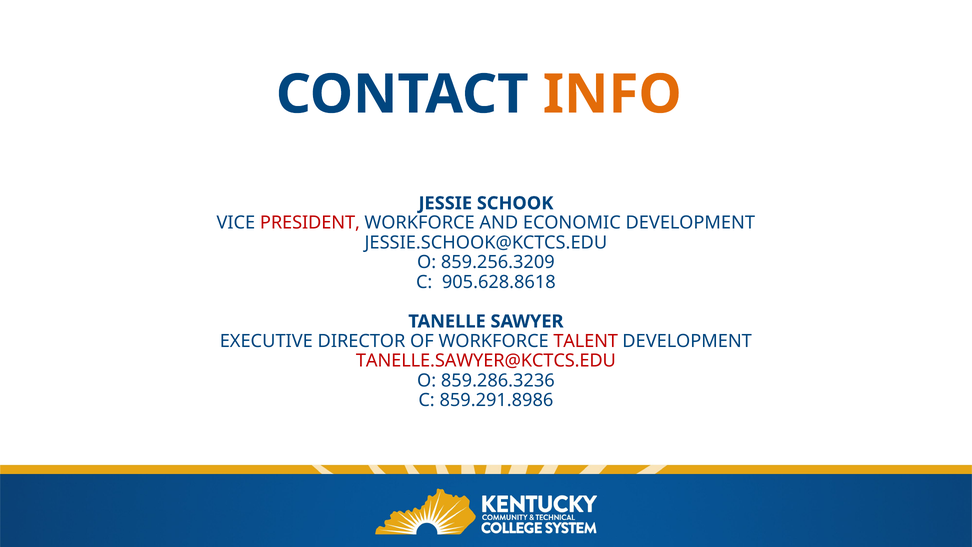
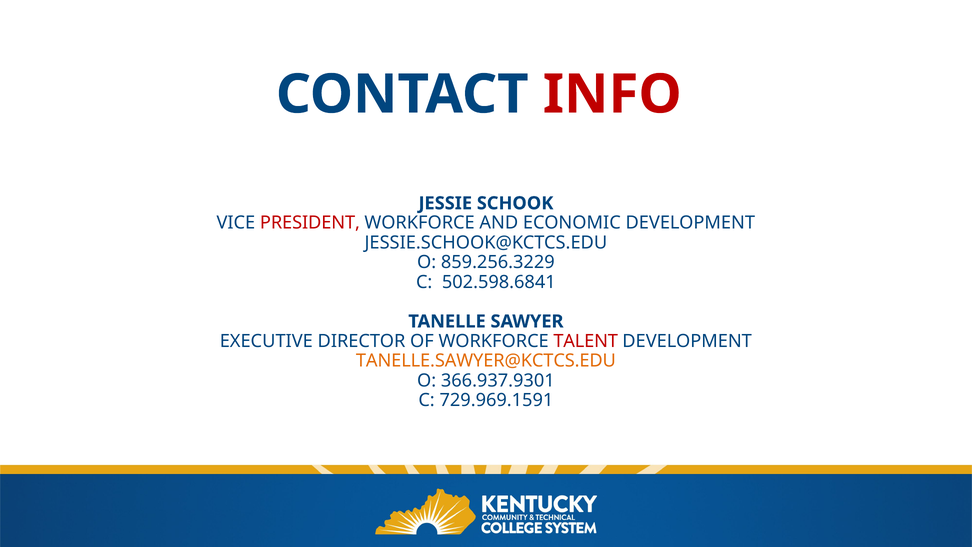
INFO colour: orange -> red (612, 94)
859.256.3209: 859.256.3209 -> 859.256.3229 (498, 262)
905.628.8618: 905.628.8618 -> 502.598.6841 (499, 282)
TANELLE.SAWYER@KCTCS.EDU colour: red -> orange (486, 361)
859.286.3236: 859.286.3236 -> 366.937.9301 (498, 380)
859.291.8986: 859.291.8986 -> 729.969.1591 (496, 400)
